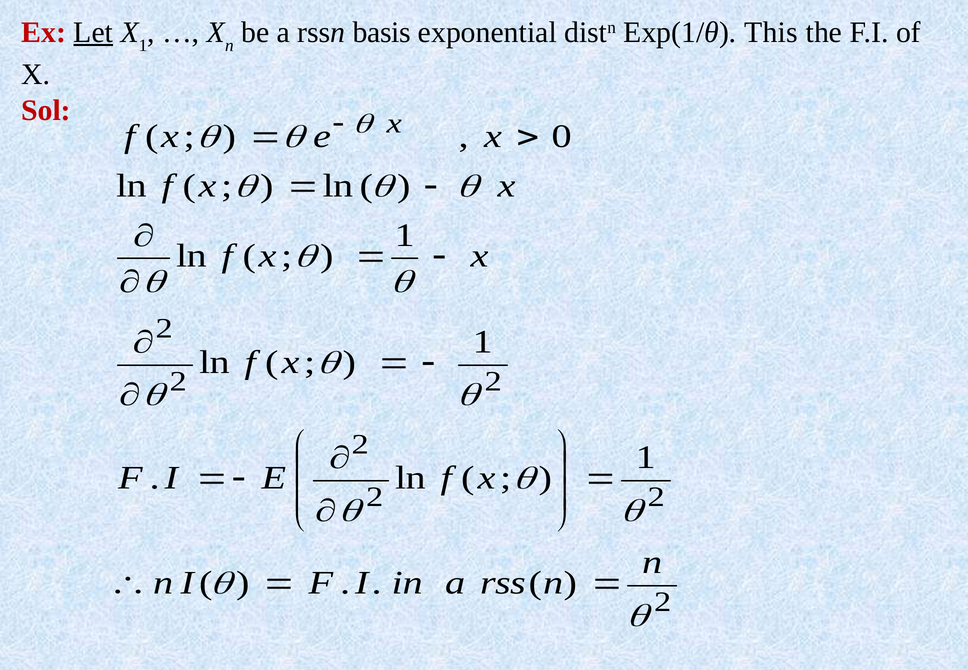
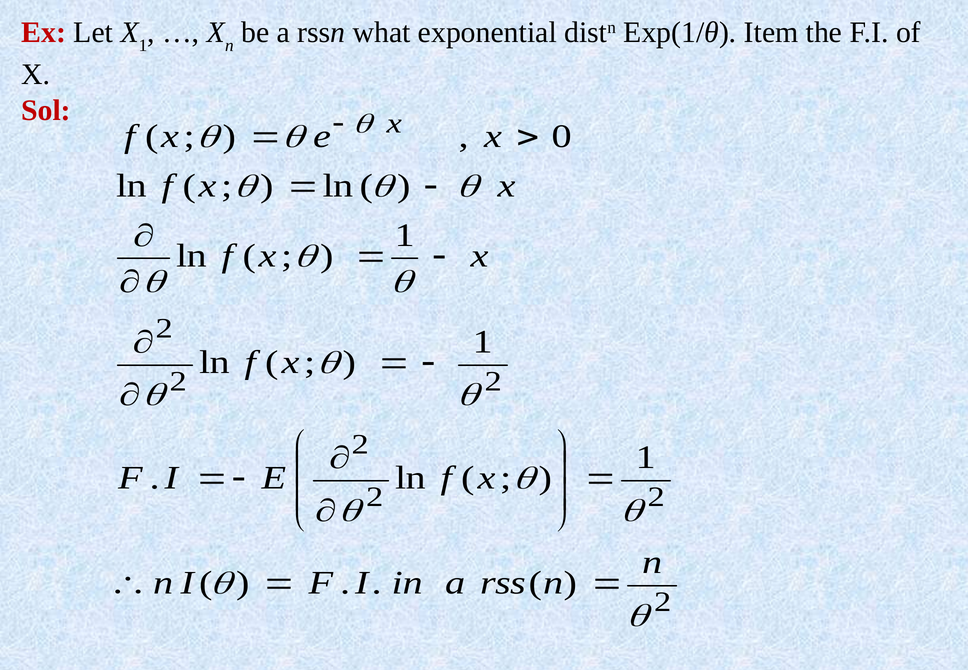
Let underline: present -> none (93, 32)
basis: basis -> what (382, 32)
This: This -> Item (771, 32)
